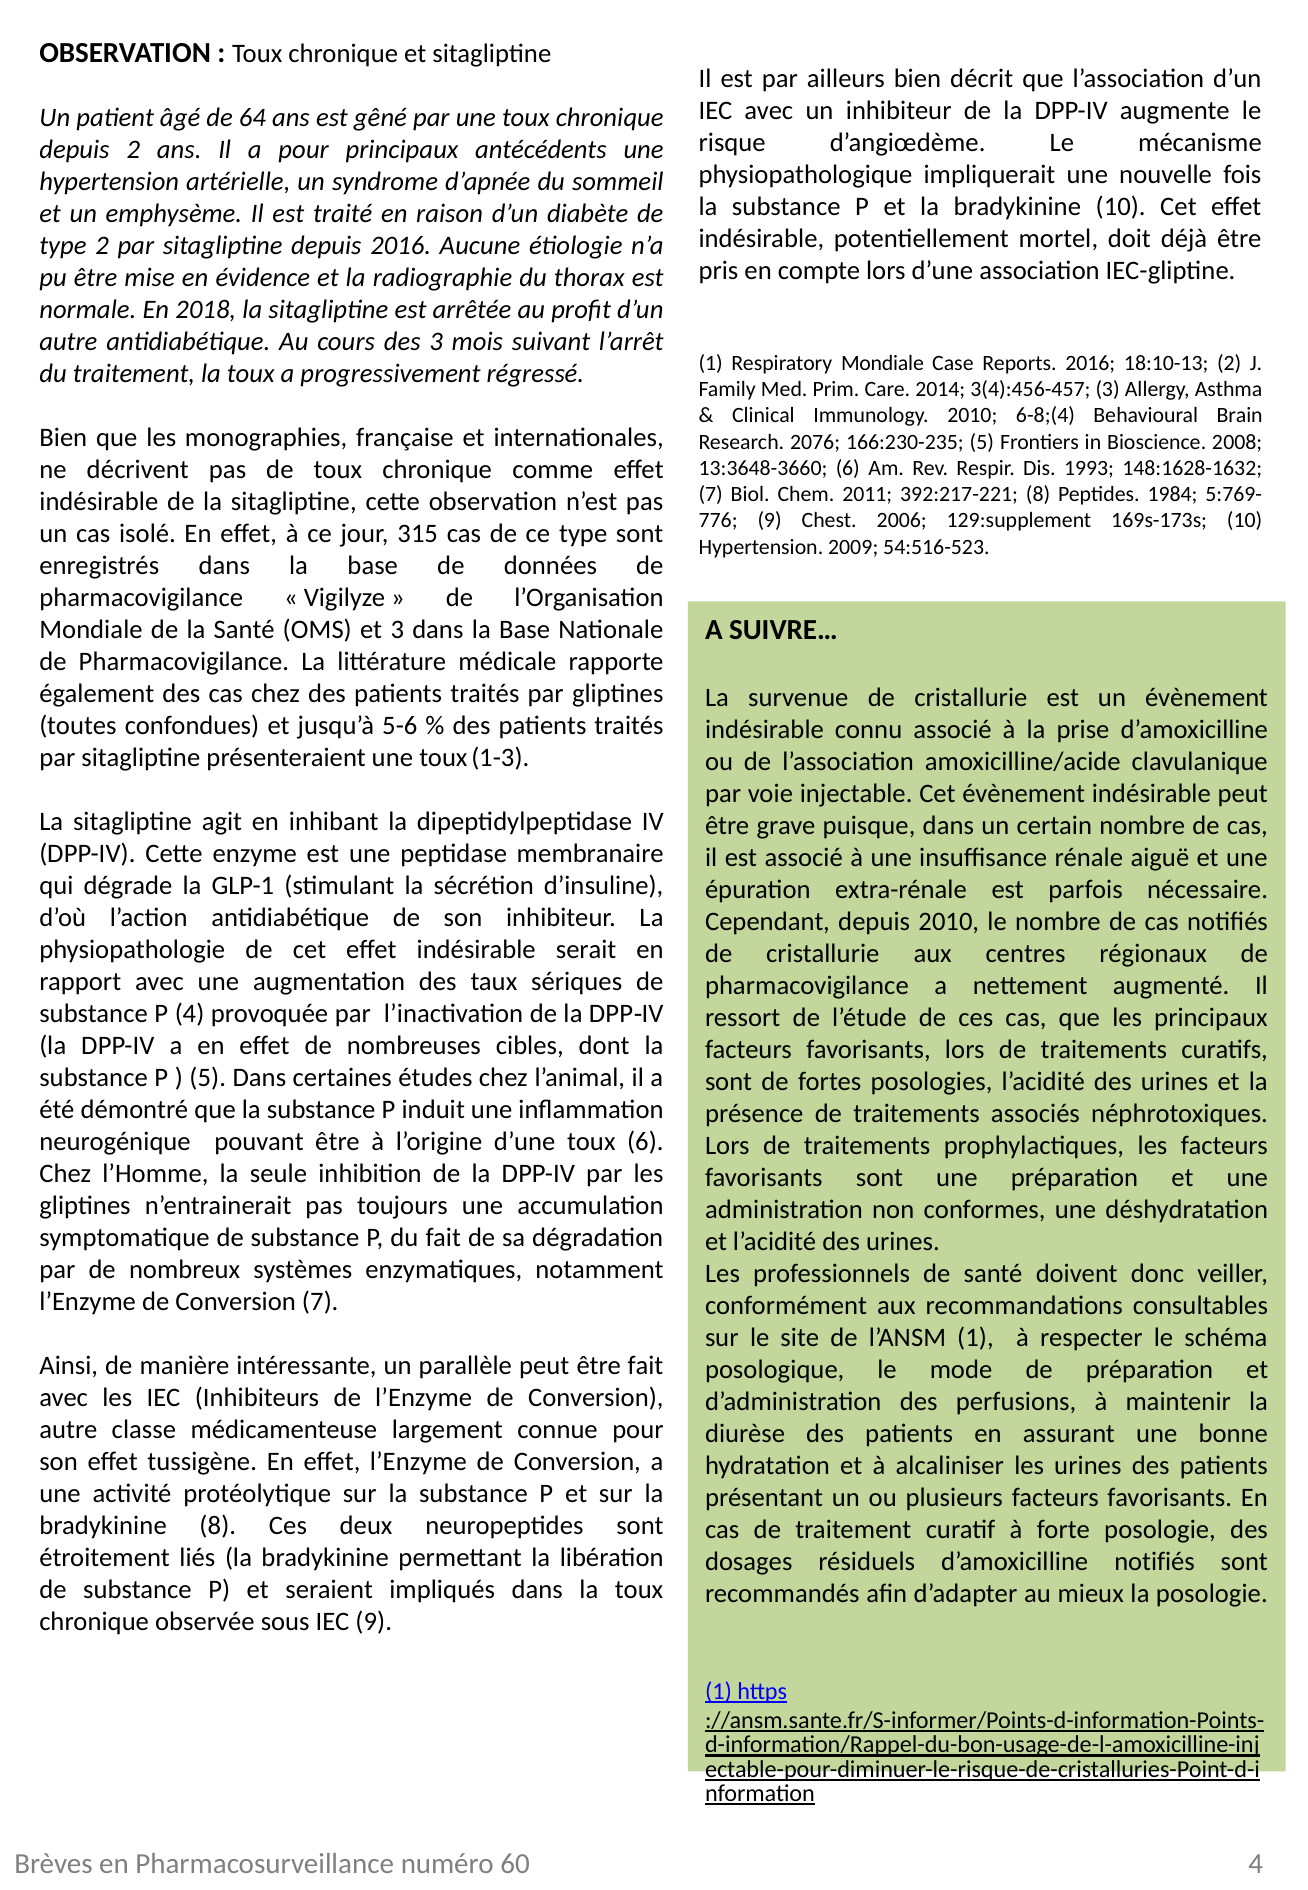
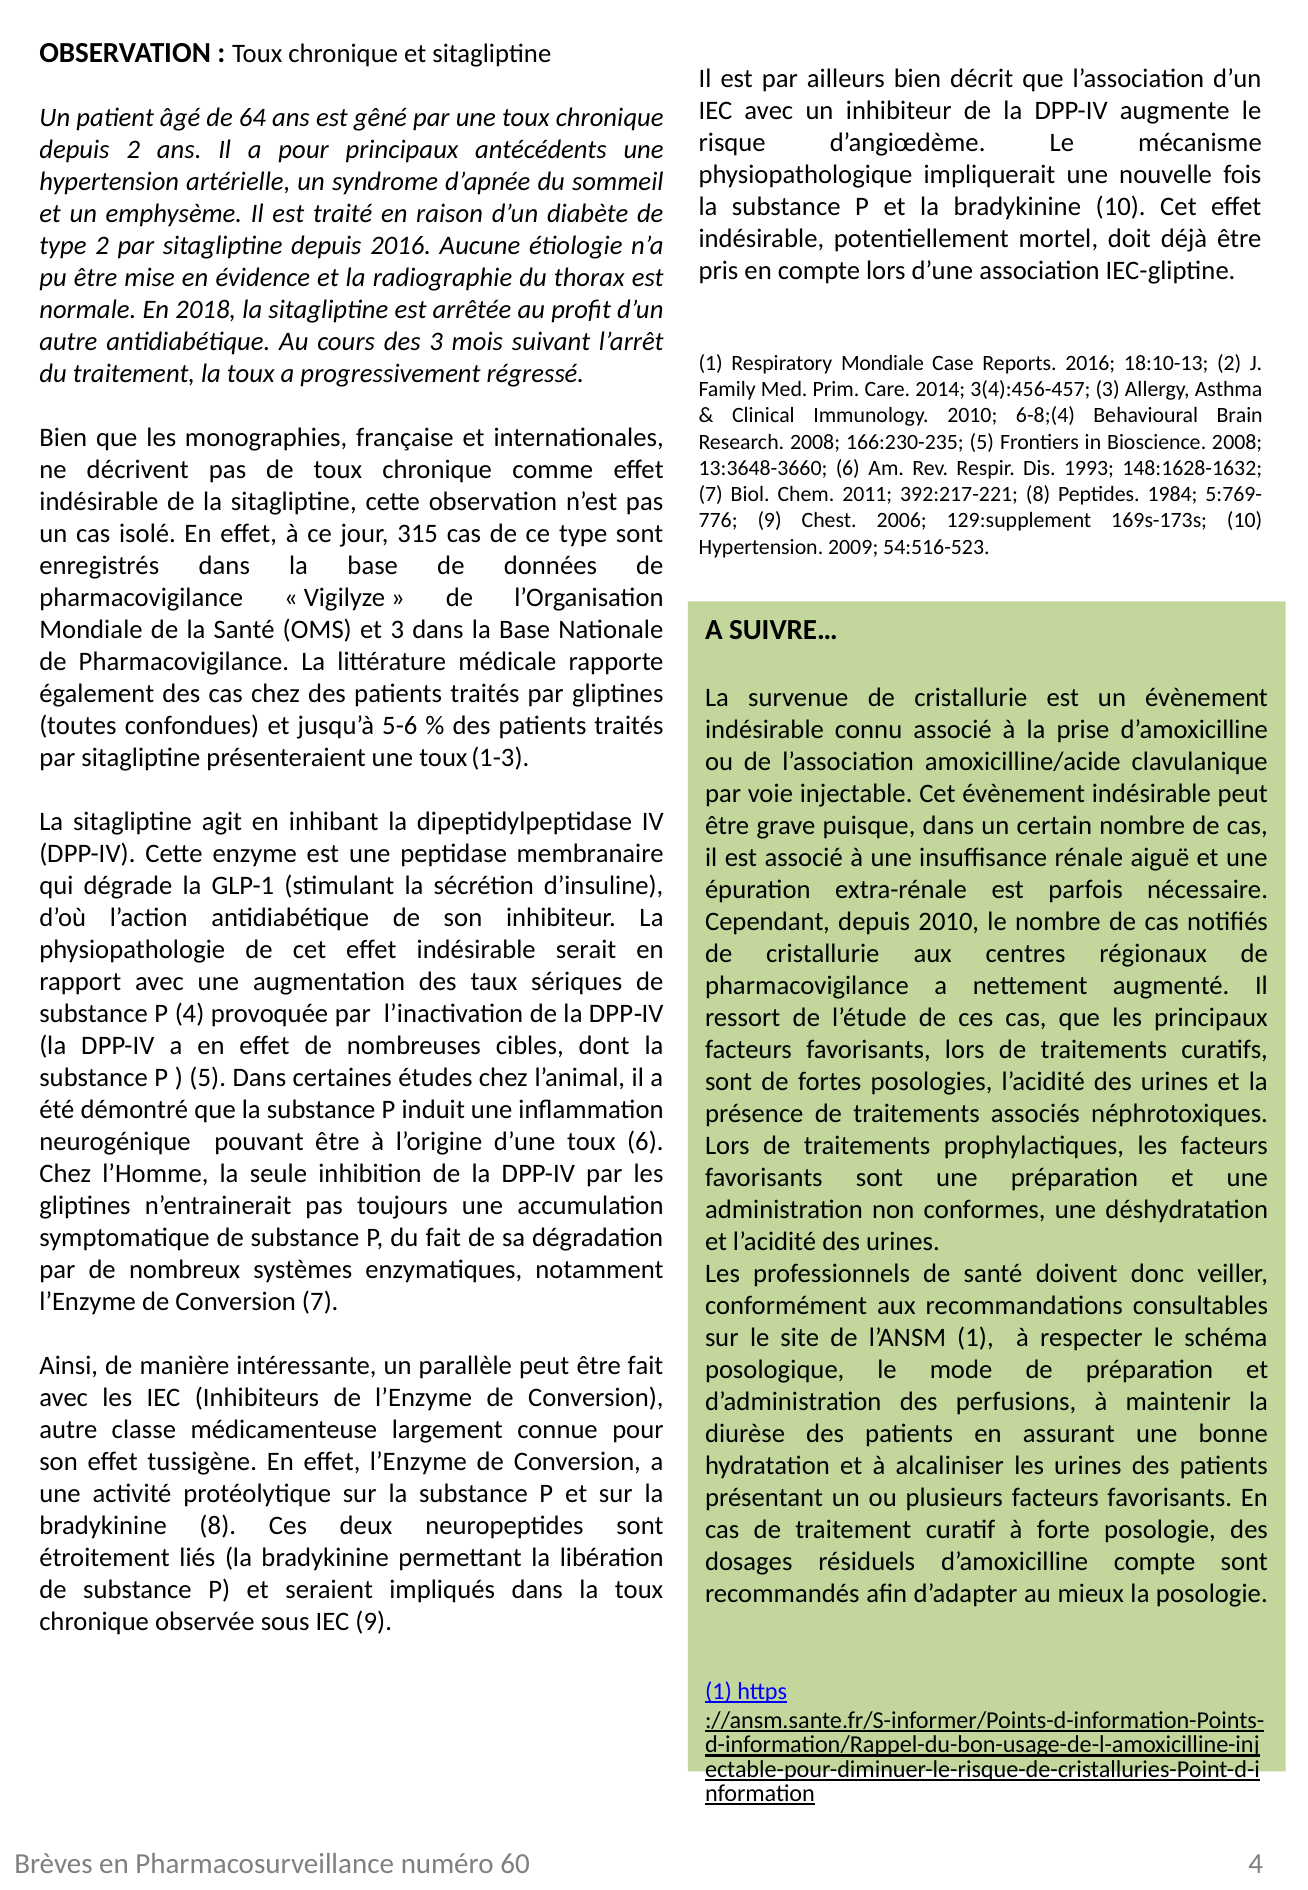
Research 2076: 2076 -> 2008 (815, 442)
d’amoxicilline notifiés: notifiés -> compte (1155, 1561)
